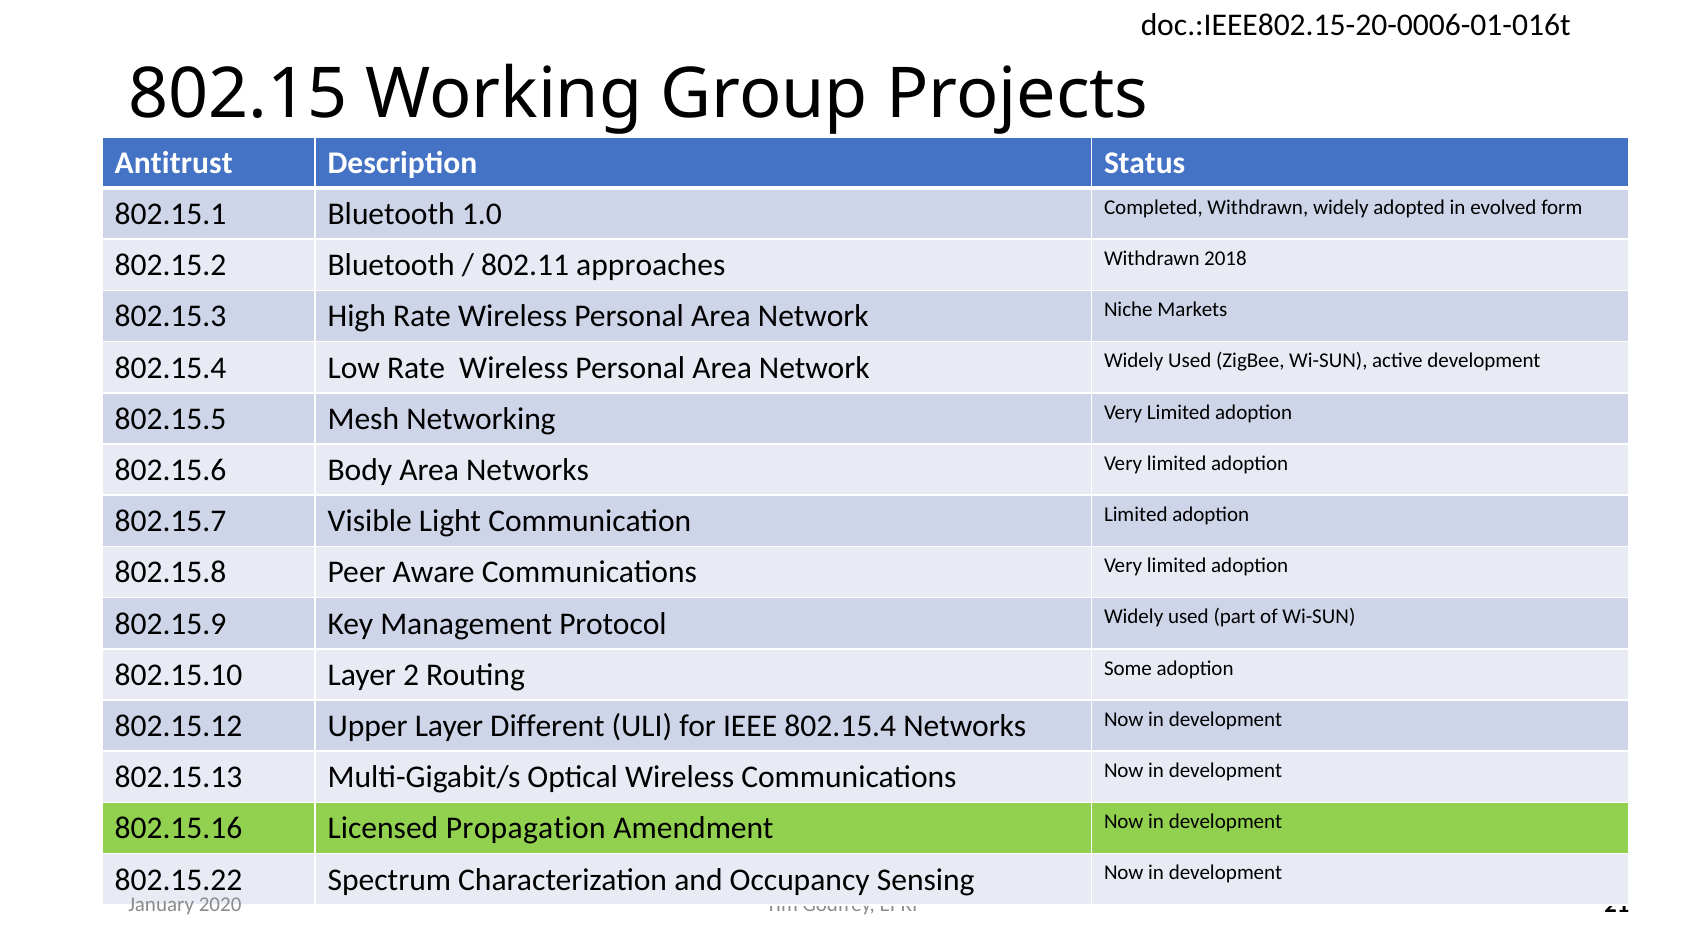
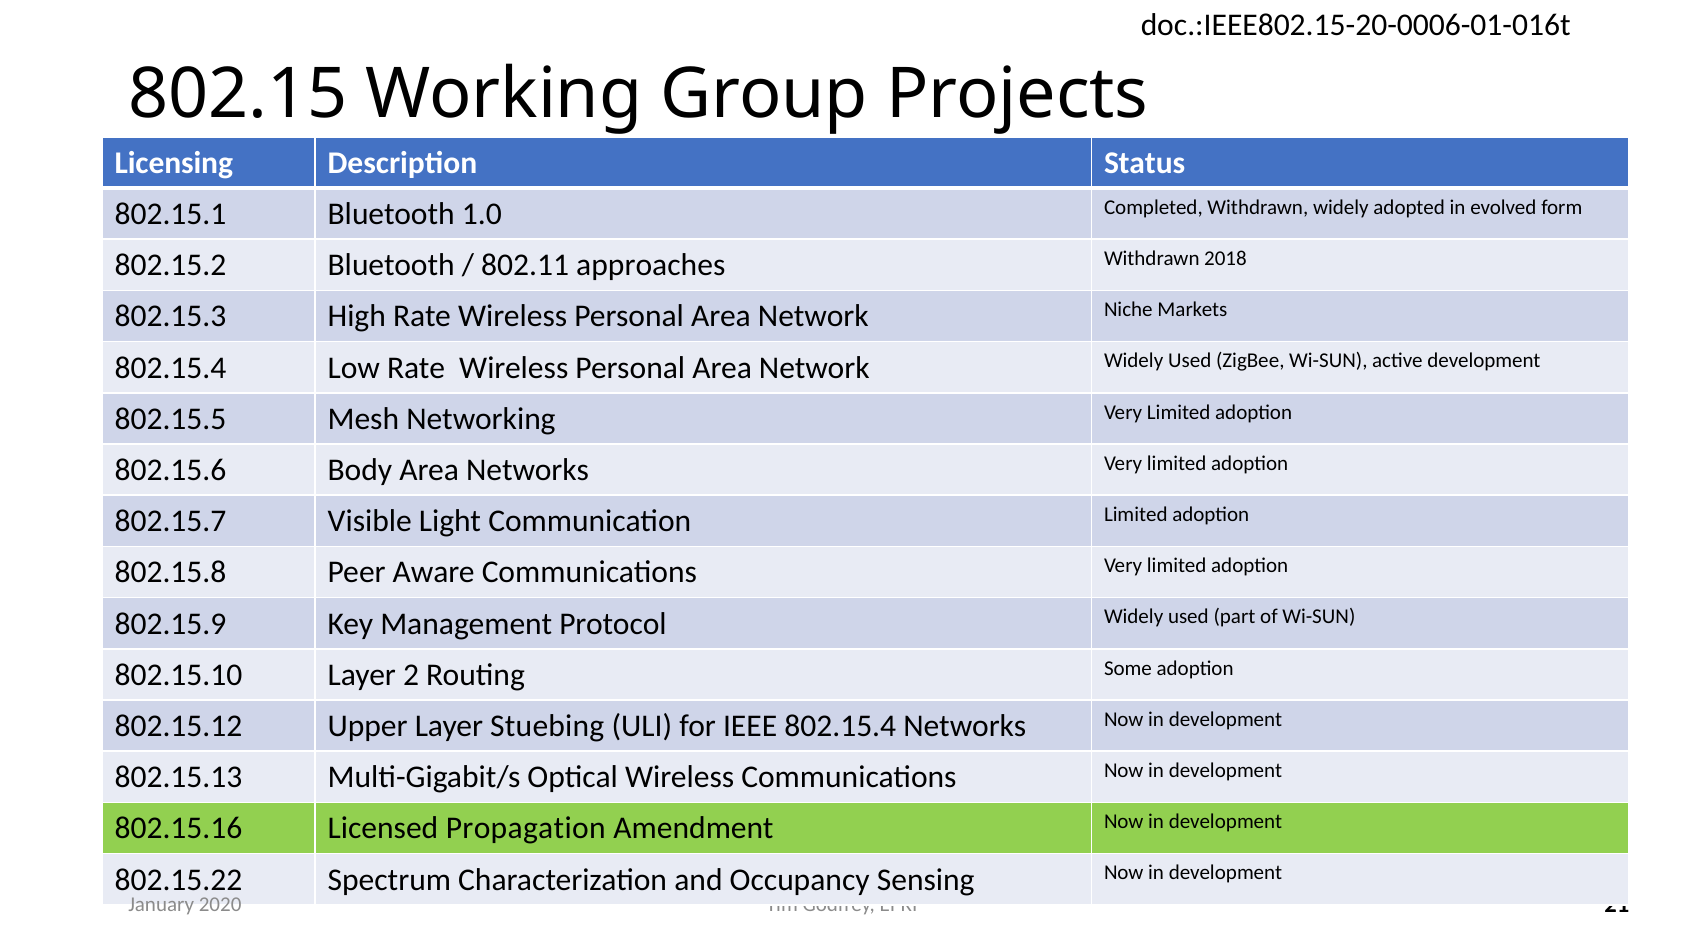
Antitrust: Antitrust -> Licensing (174, 163)
Different: Different -> Stuebing (547, 726)
